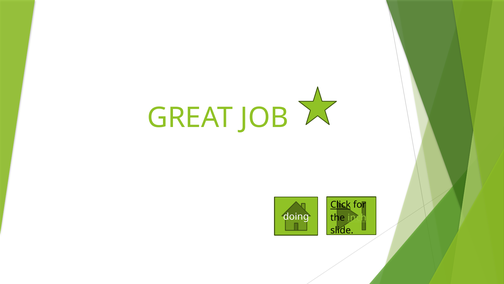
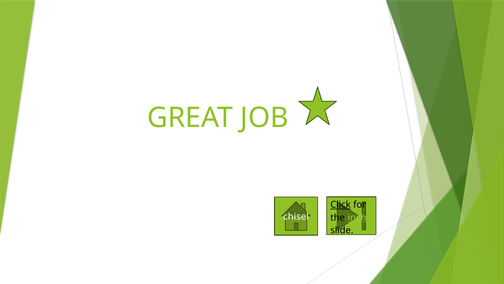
doing: doing -> chisel (296, 216)
